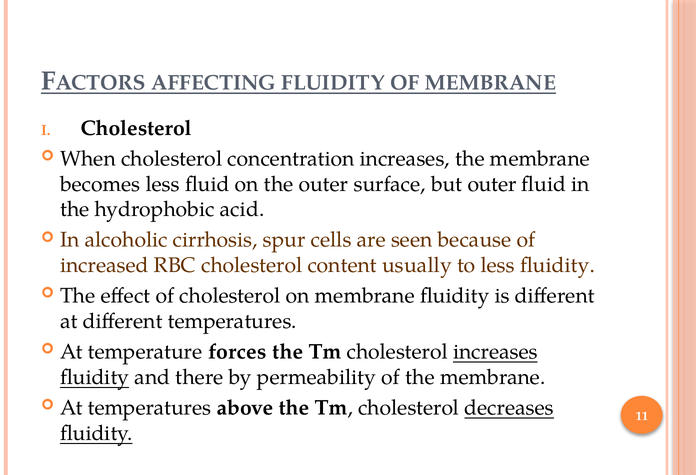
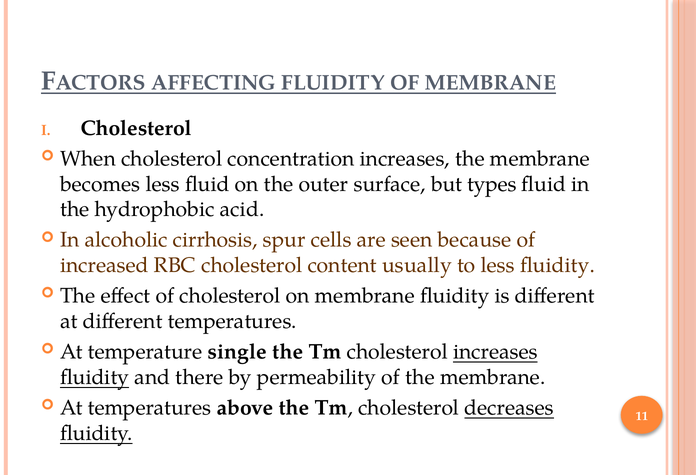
but outer: outer -> types (492, 184)
forces: forces -> single (237, 352)
